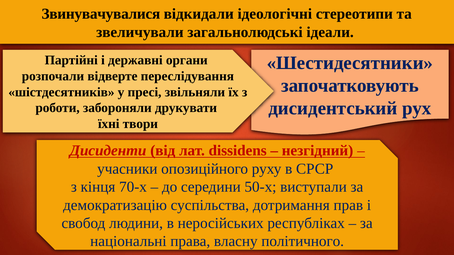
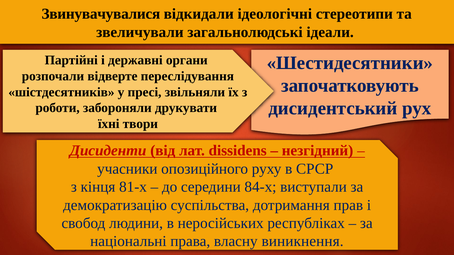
70-х: 70-х -> 81-х (133, 187)
50-х: 50-х -> 84-х (260, 187)
політичного: політичного -> виникнення (303, 242)
